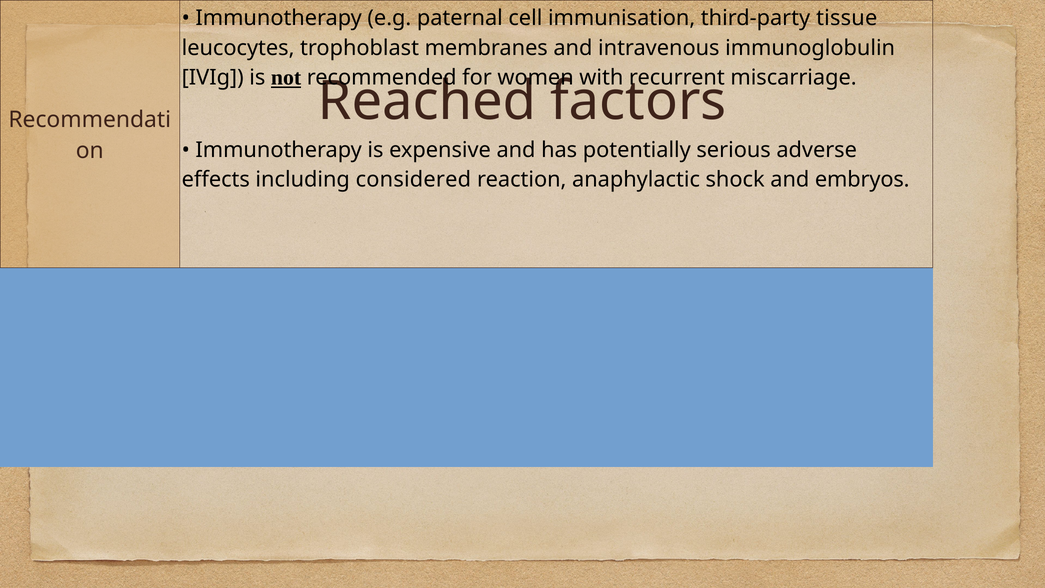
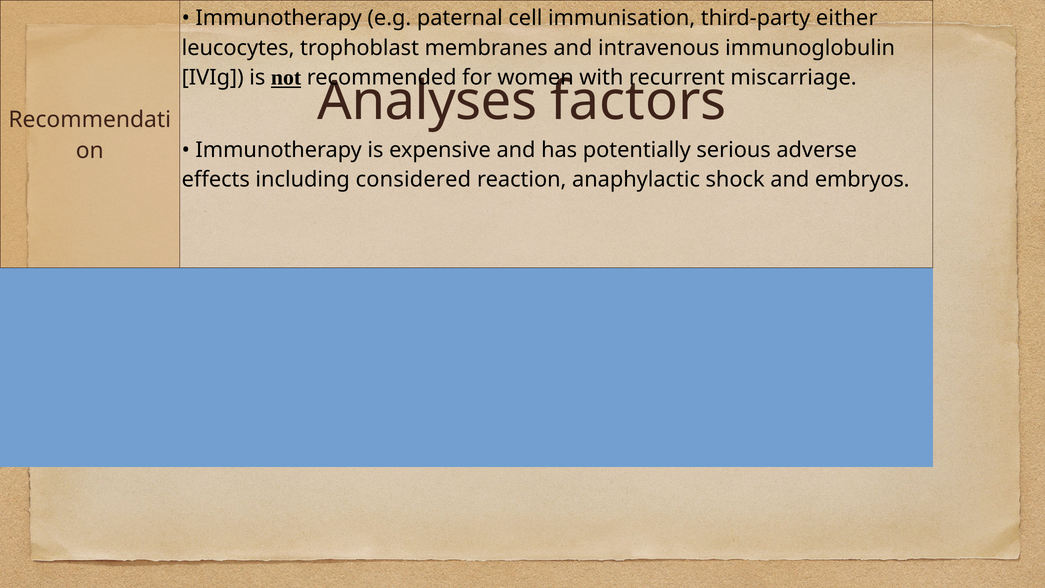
tissue: tissue -> either (847, 18)
Reached: Reached -> Analyses (427, 101)
